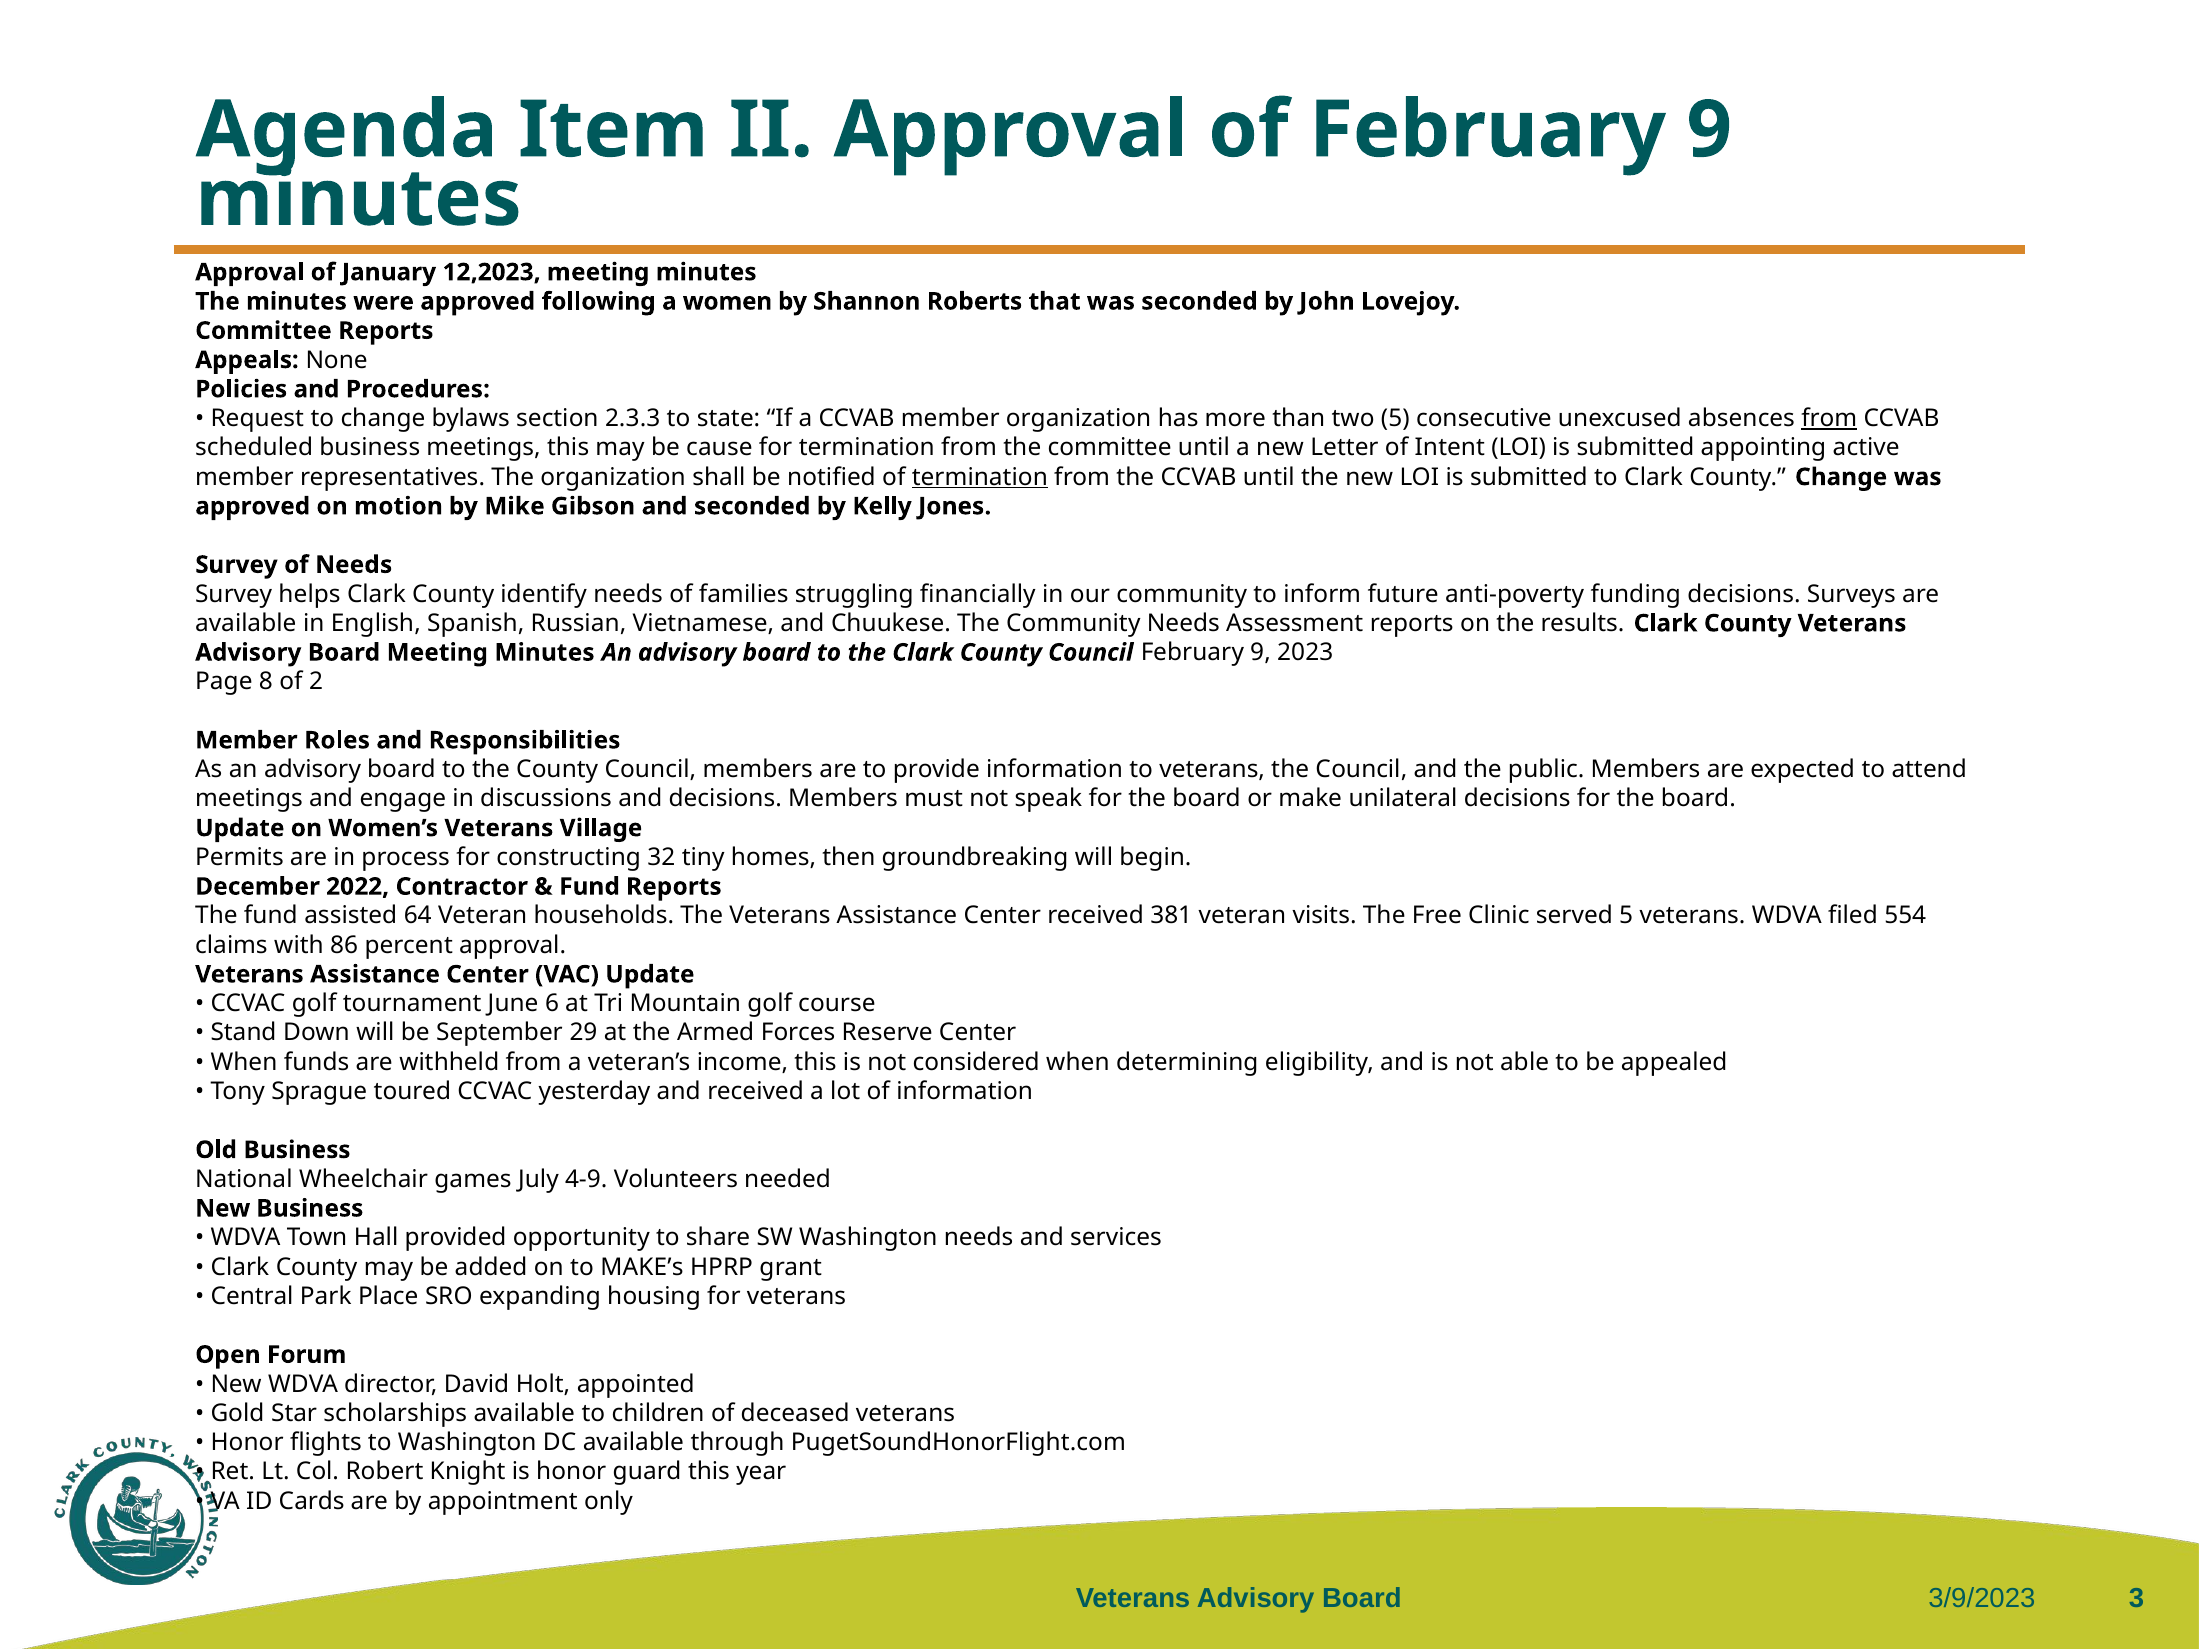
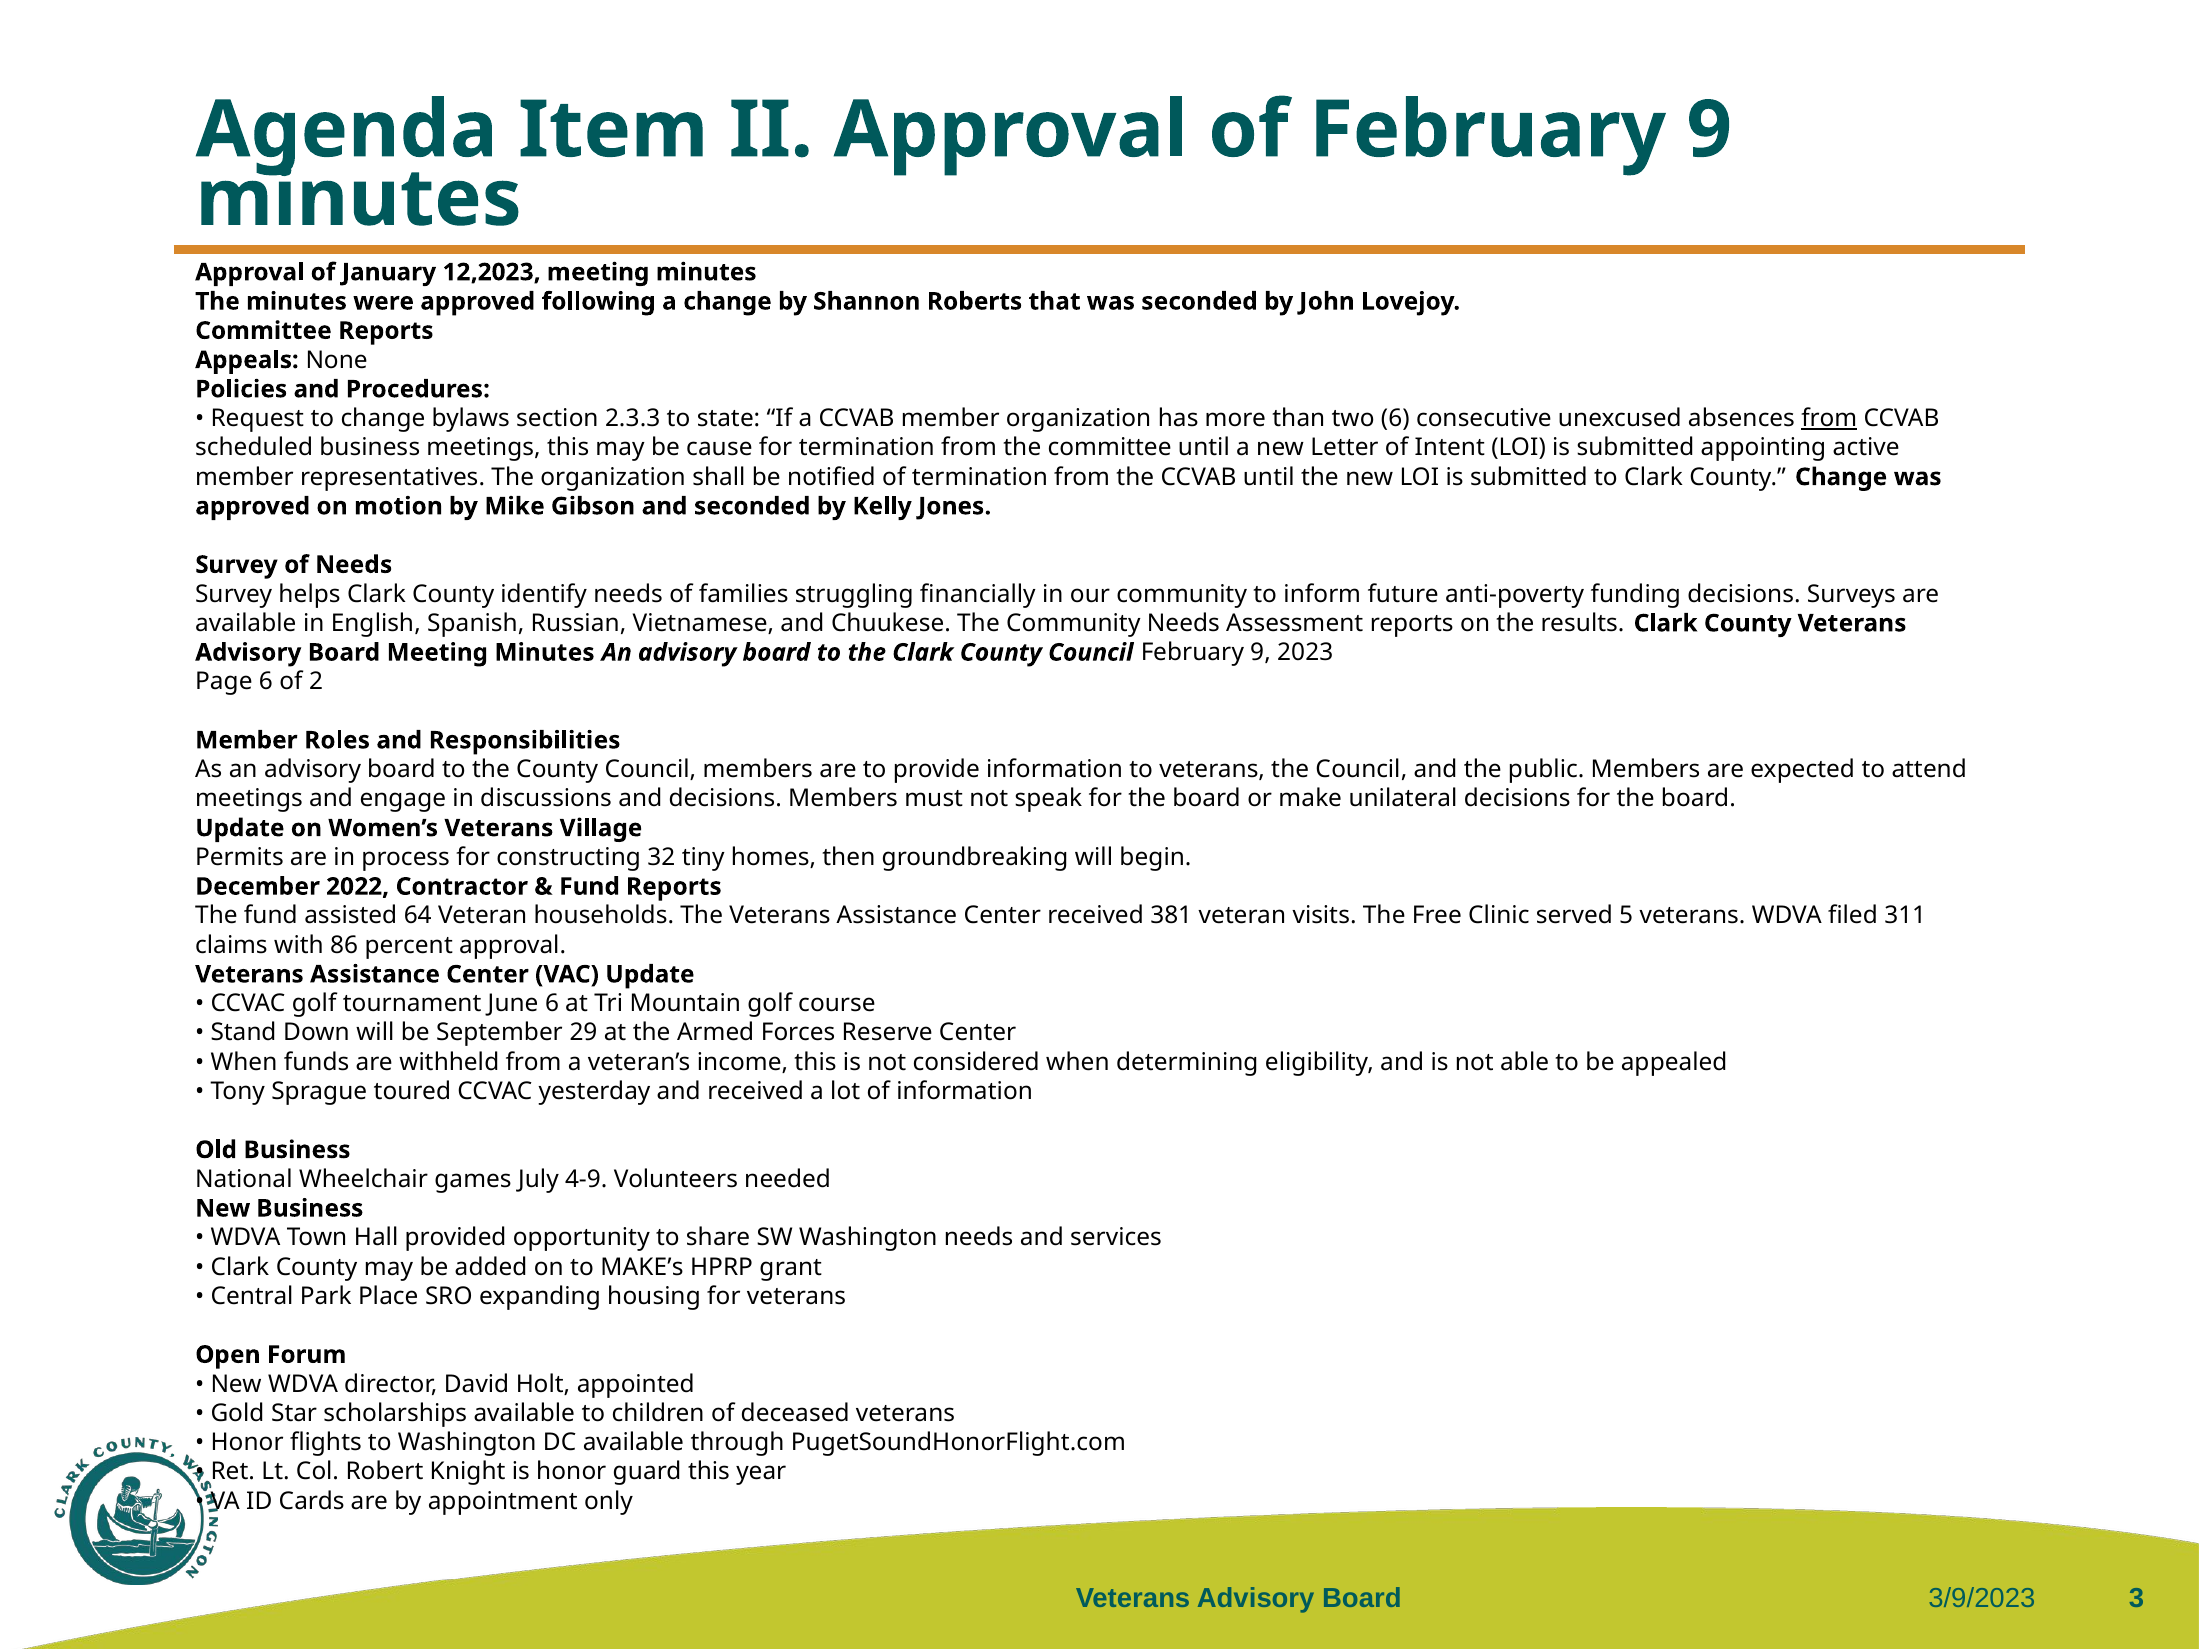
a women: women -> change (727, 302)
two 5: 5 -> 6 (1395, 419)
termination underline: present -> none (980, 477)
Page 8: 8 -> 6 (266, 682)
554: 554 -> 311 (1905, 916)
